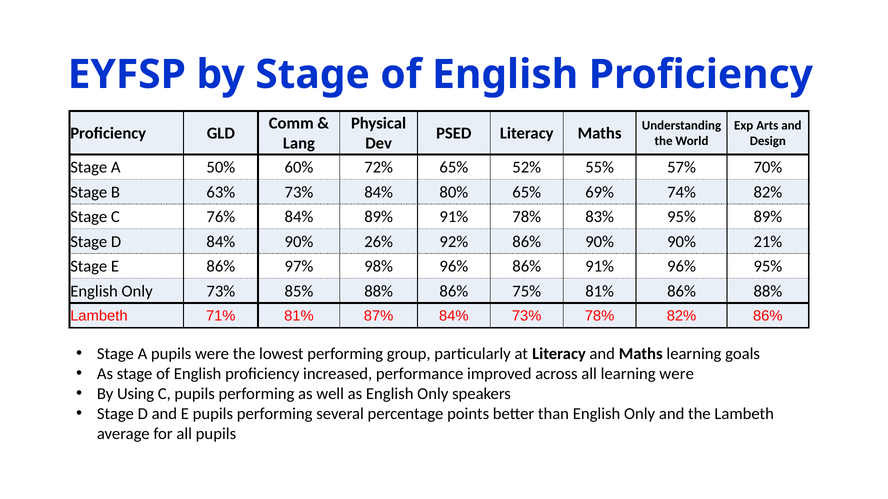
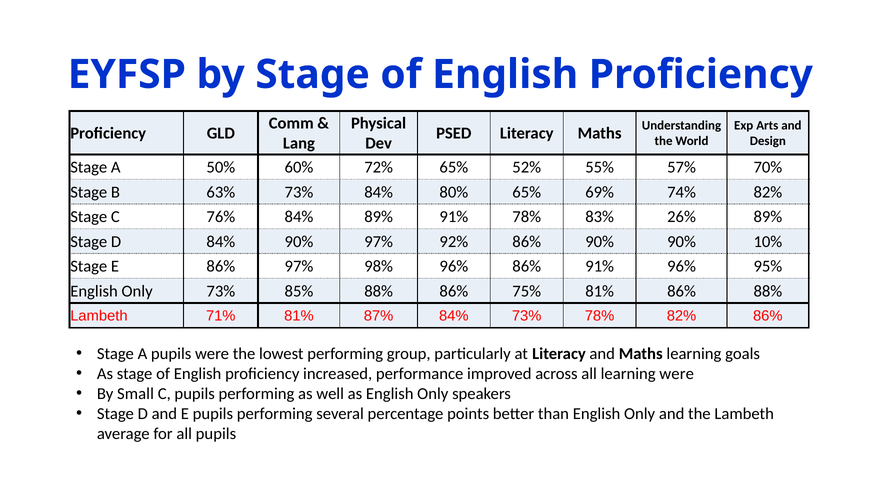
83% 95%: 95% -> 26% (682, 217)
90% 26%: 26% -> 97% (379, 242)
21%: 21% -> 10% (768, 242)
Using: Using -> Small (135, 394)
